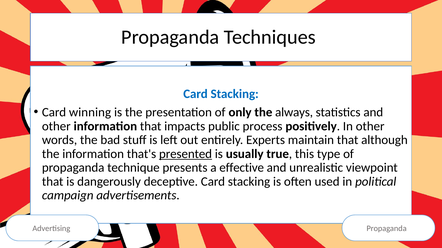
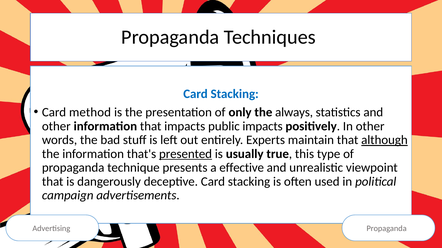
winning: winning -> method (90, 113)
public process: process -> impacts (263, 126)
although underline: none -> present (384, 140)
